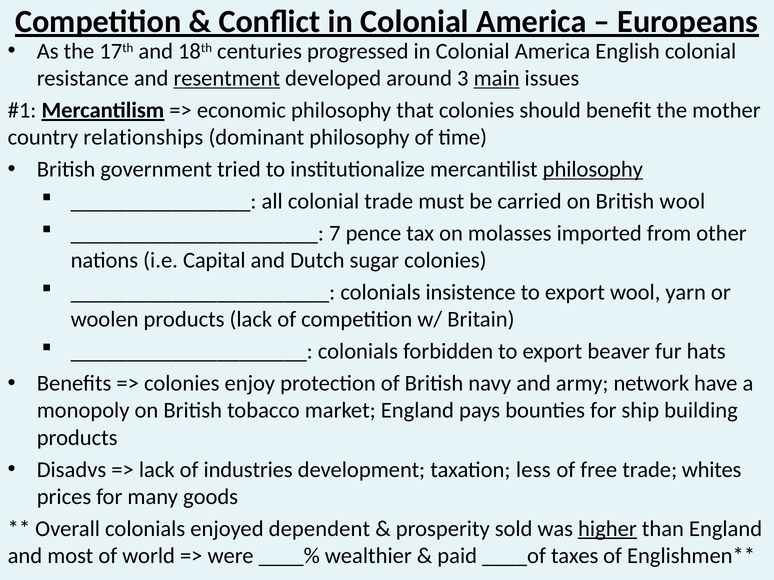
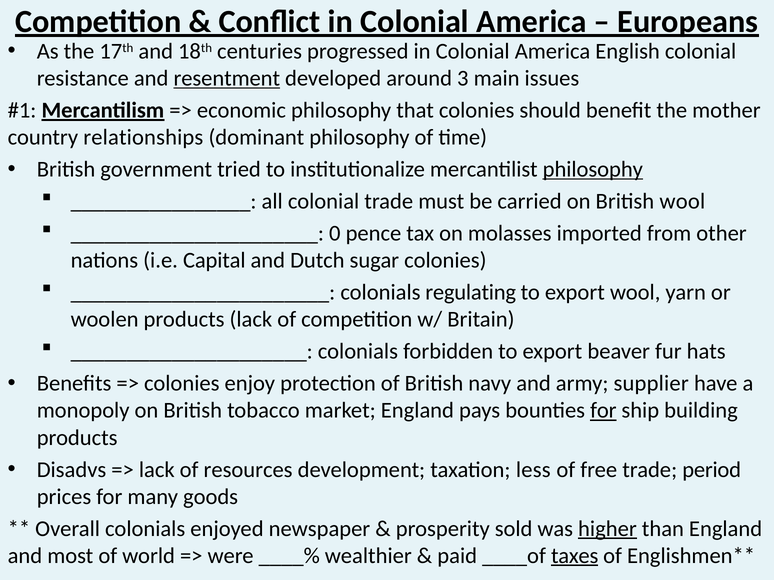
main underline: present -> none (497, 78)
7: 7 -> 0 (335, 234)
insistence: insistence -> regulating (471, 293)
network: network -> supplier (651, 384)
for underline: none -> present (603, 411)
industries: industries -> resources (248, 470)
whites: whites -> period (712, 470)
dependent: dependent -> newspaper (319, 529)
taxes underline: none -> present (575, 556)
